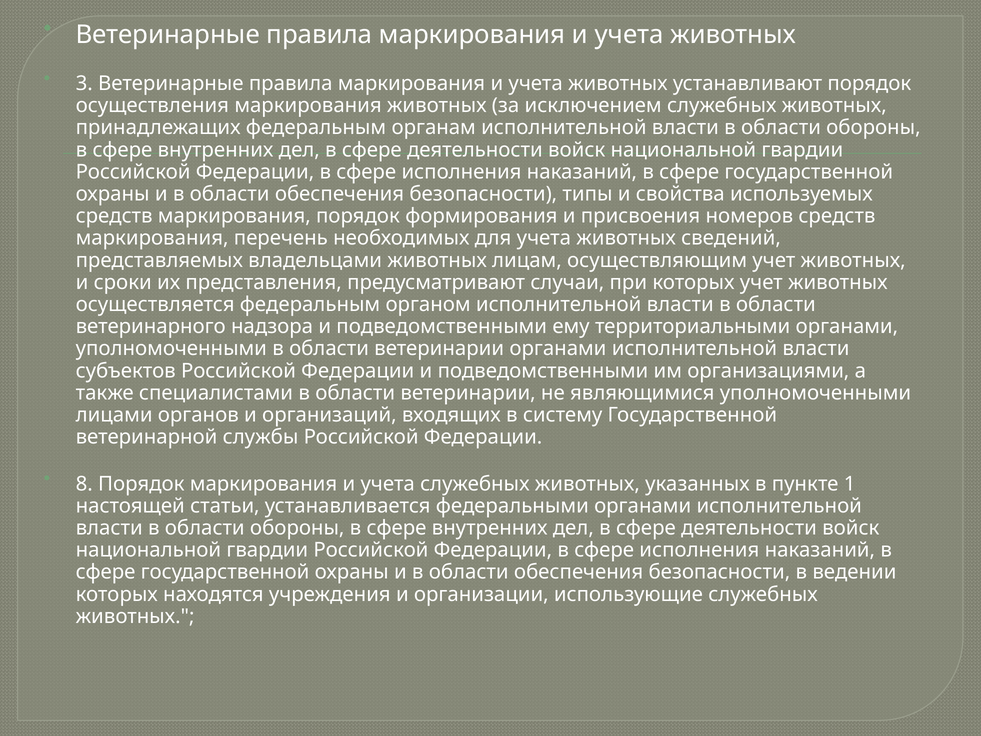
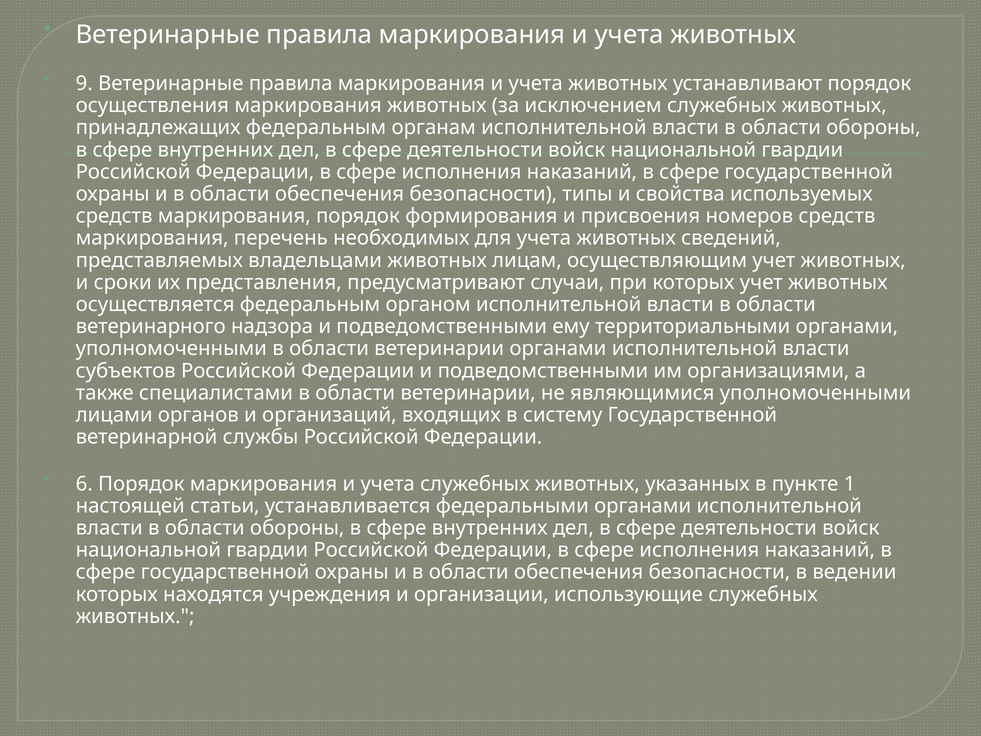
3: 3 -> 9 (84, 84)
8: 8 -> 6 (84, 484)
